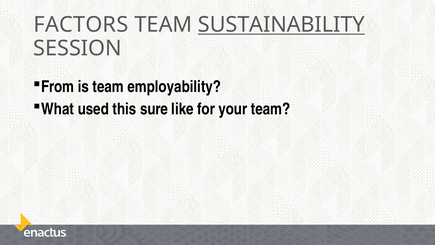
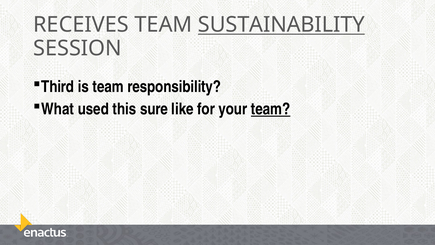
FACTORS: FACTORS -> RECEIVES (81, 25)
From: From -> Third (58, 87)
employability: employability -> responsibility (174, 87)
team underline: none -> present (271, 109)
